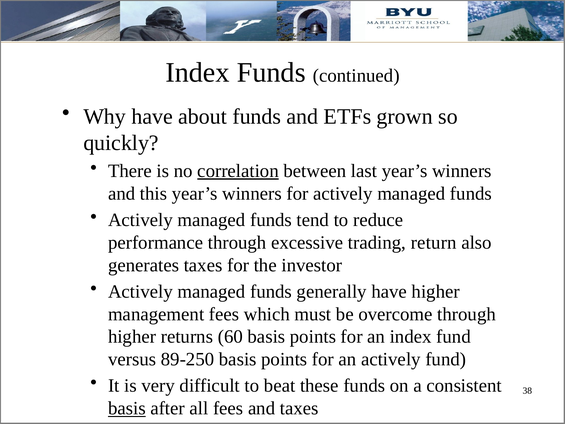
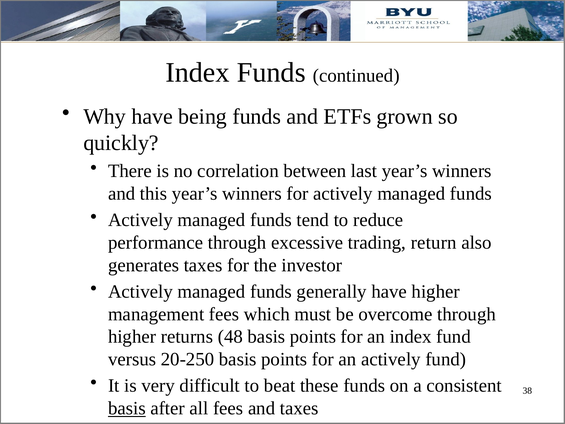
about: about -> being (203, 116)
correlation underline: present -> none (238, 171)
60: 60 -> 48 (230, 337)
89-250: 89-250 -> 20-250 (188, 359)
